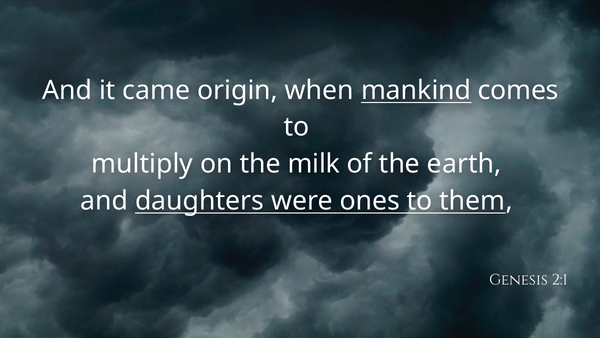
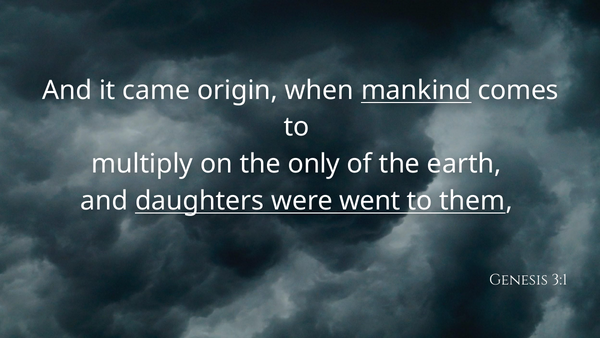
milk: milk -> only (314, 164)
ones: ones -> went (370, 201)
2:1: 2:1 -> 3:1 (560, 279)
